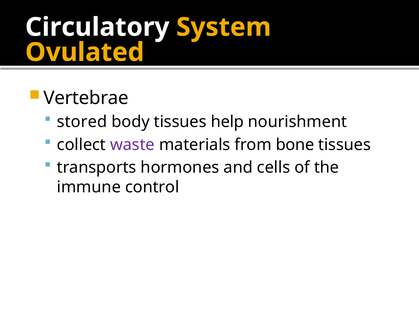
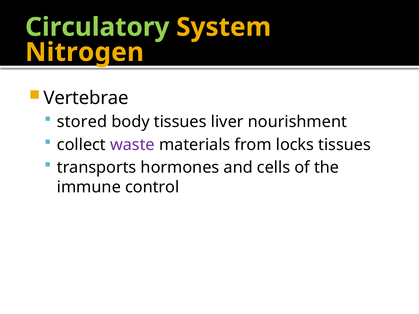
Circulatory colour: white -> light green (97, 27)
Ovulated: Ovulated -> Nitrogen (85, 52)
help: help -> liver (227, 122)
bone: bone -> locks (295, 145)
